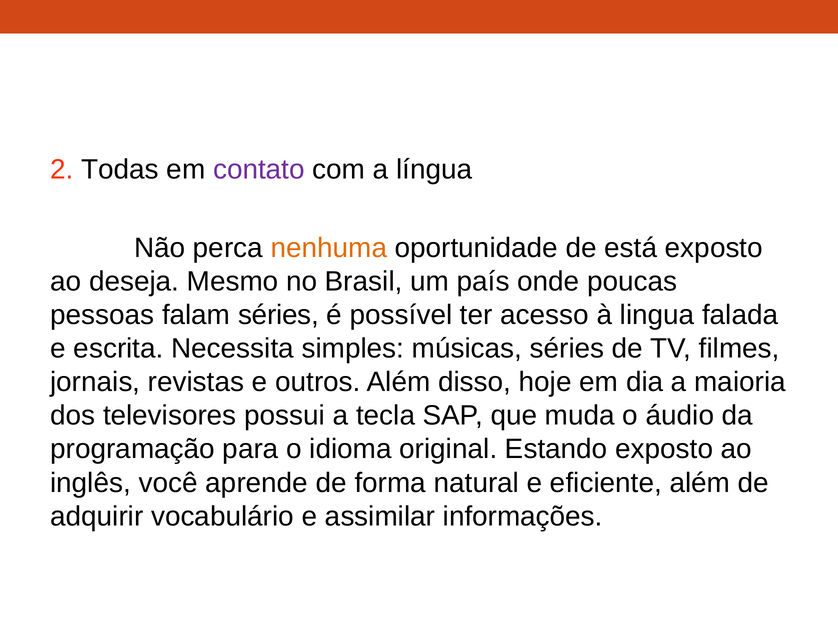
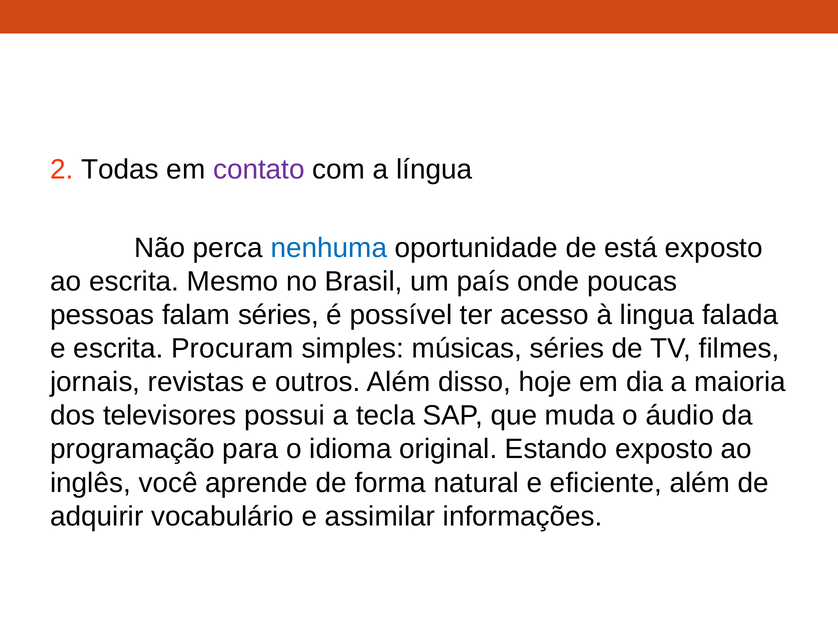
nenhuma colour: orange -> blue (329, 248)
ao deseja: deseja -> escrita (134, 281)
Necessita: Necessita -> Procuram (232, 348)
